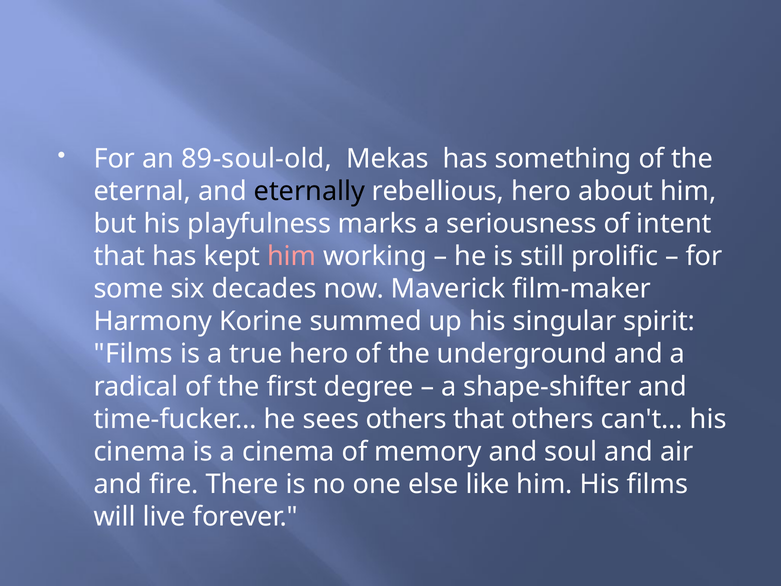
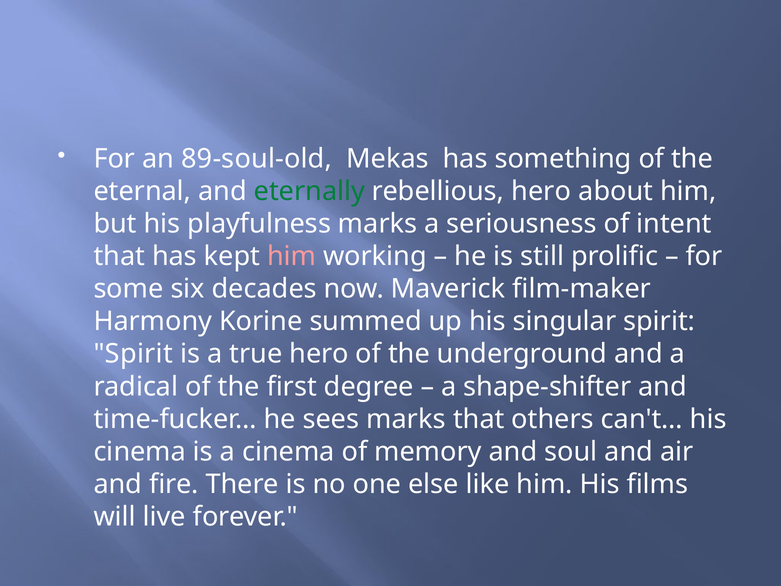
eternally colour: black -> green (309, 191)
Films: Films -> Spirit (133, 354)
sees others: others -> marks (406, 419)
